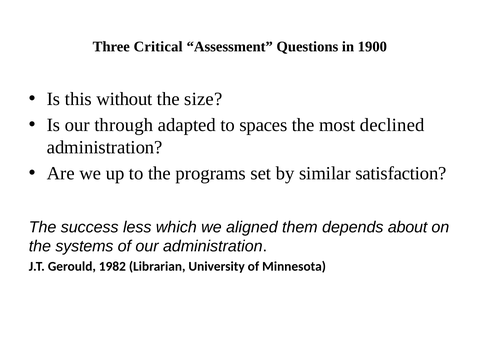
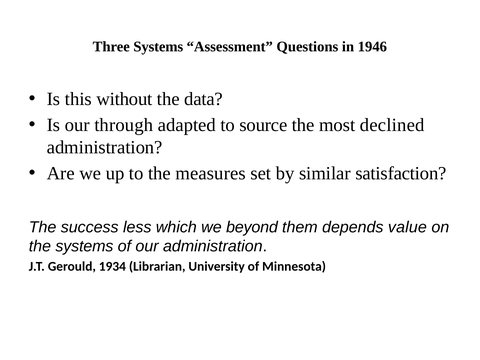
Three Critical: Critical -> Systems (158, 47)
1900: 1900 -> 1946 (372, 47)
size: size -> data (204, 99)
spaces: spaces -> source (263, 125)
programs: programs -> measures (211, 173)
aligned: aligned -> beyond (252, 227)
about: about -> value (407, 227)
1982: 1982 -> 1934 (112, 266)
